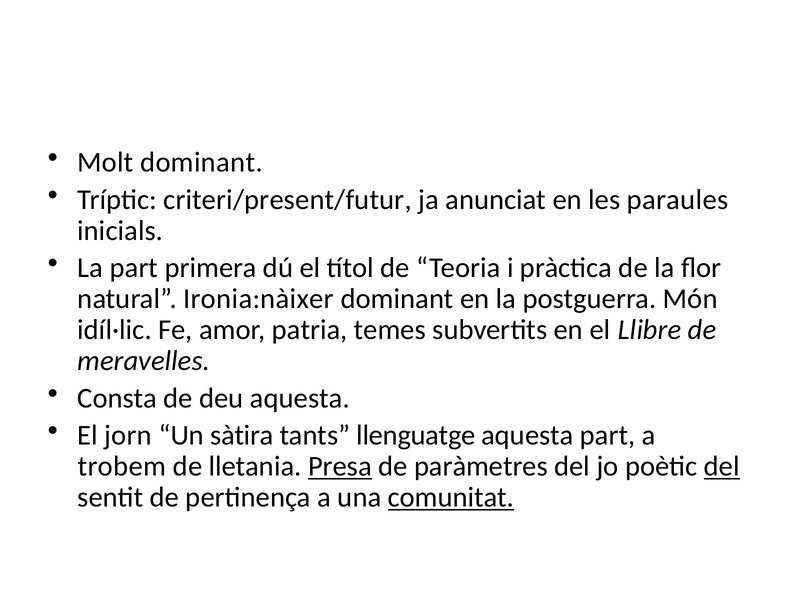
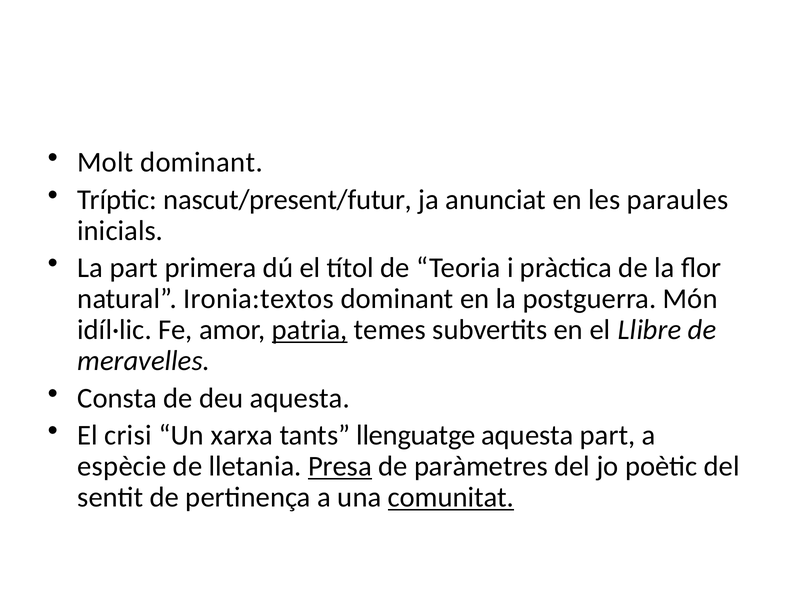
criteri/present/futur: criteri/present/futur -> nascut/present/futur (288, 199)
Ironia:nàixer: Ironia:nàixer -> Ironia:textos (259, 299)
patria underline: none -> present (310, 330)
jorn: jorn -> crisi (128, 435)
sàtira: sàtira -> xarxa (242, 435)
trobem: trobem -> espècie (122, 466)
del underline: present -> none (722, 466)
